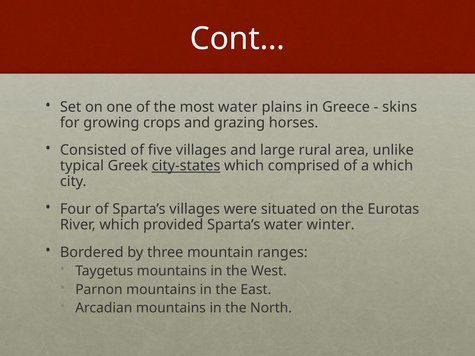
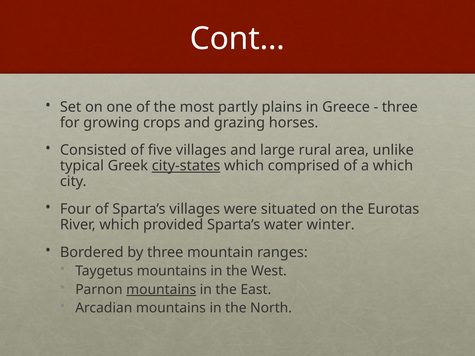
most water: water -> partly (238, 107)
skins: skins -> three (400, 107)
mountains underline: none -> present (161, 290)
